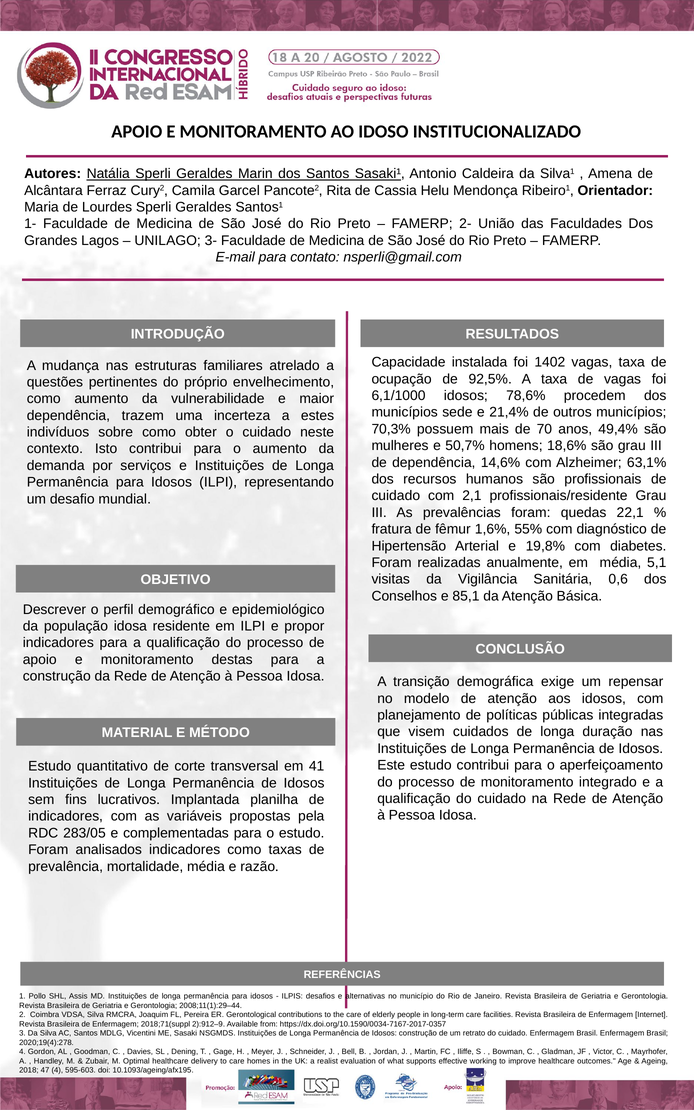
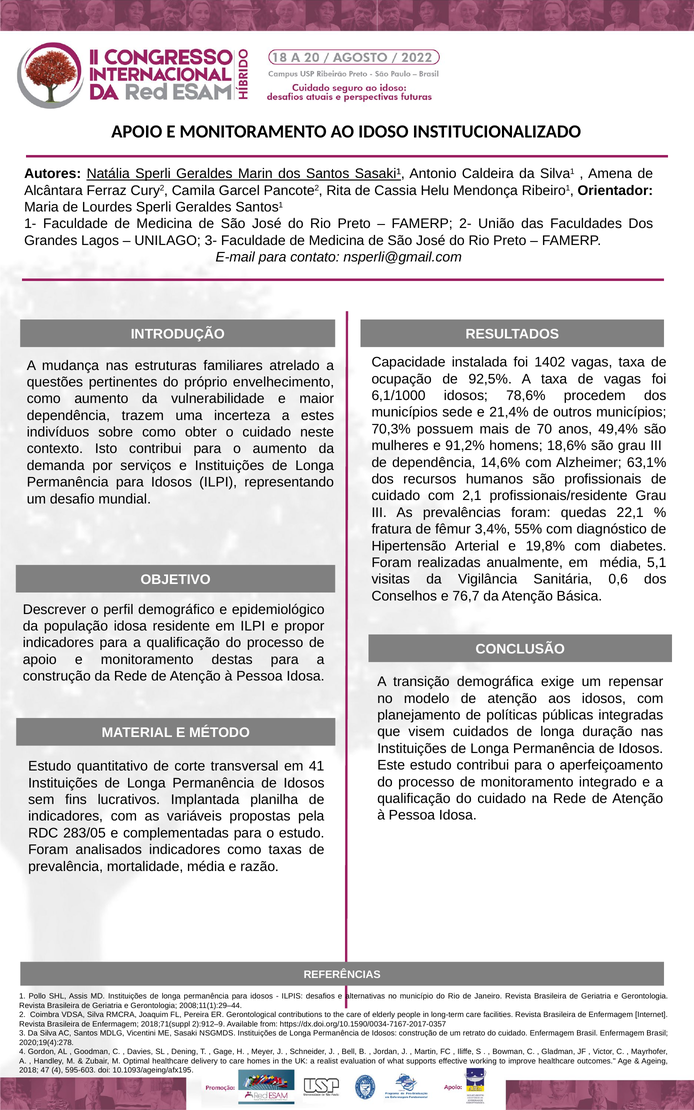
50,7%: 50,7% -> 91,2% (465, 446)
1,6%: 1,6% -> 3,4% (493, 529)
85,1: 85,1 -> 76,7 (466, 596)
